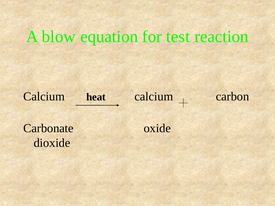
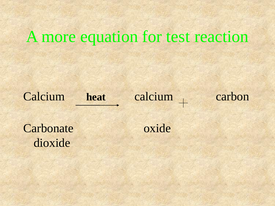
blow: blow -> more (59, 37)
